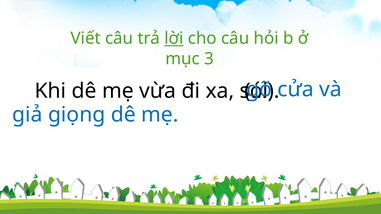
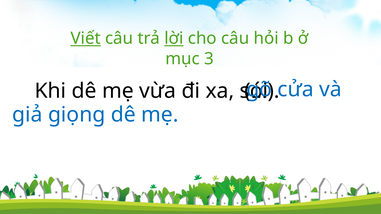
Viết underline: none -> present (86, 38)
